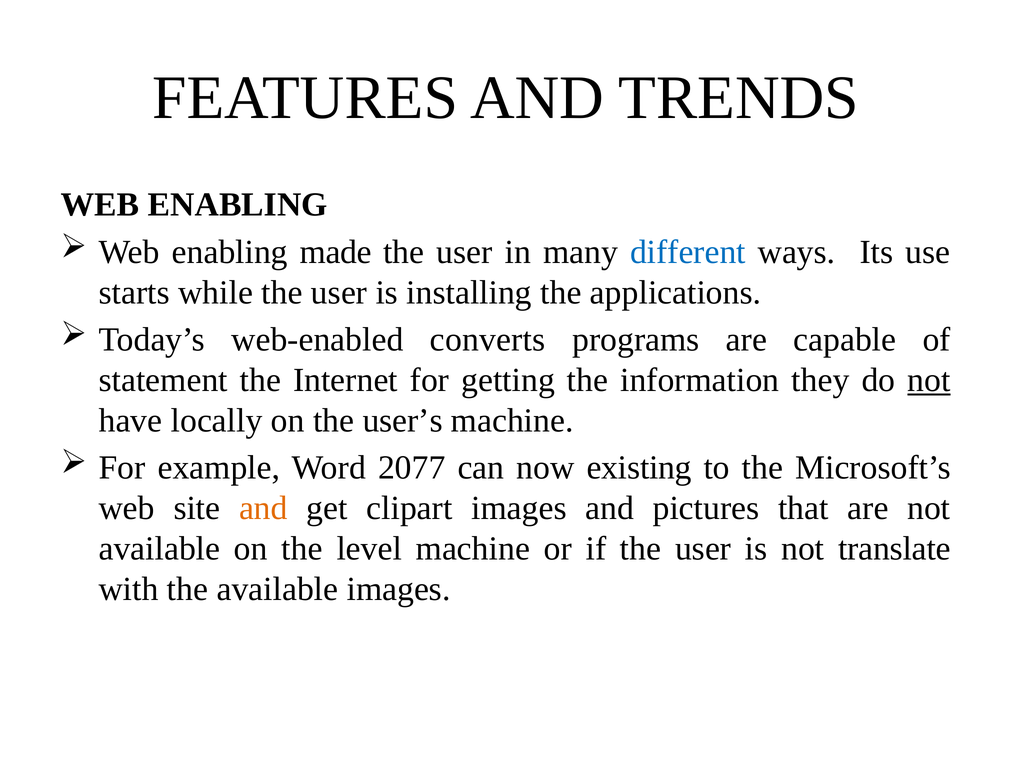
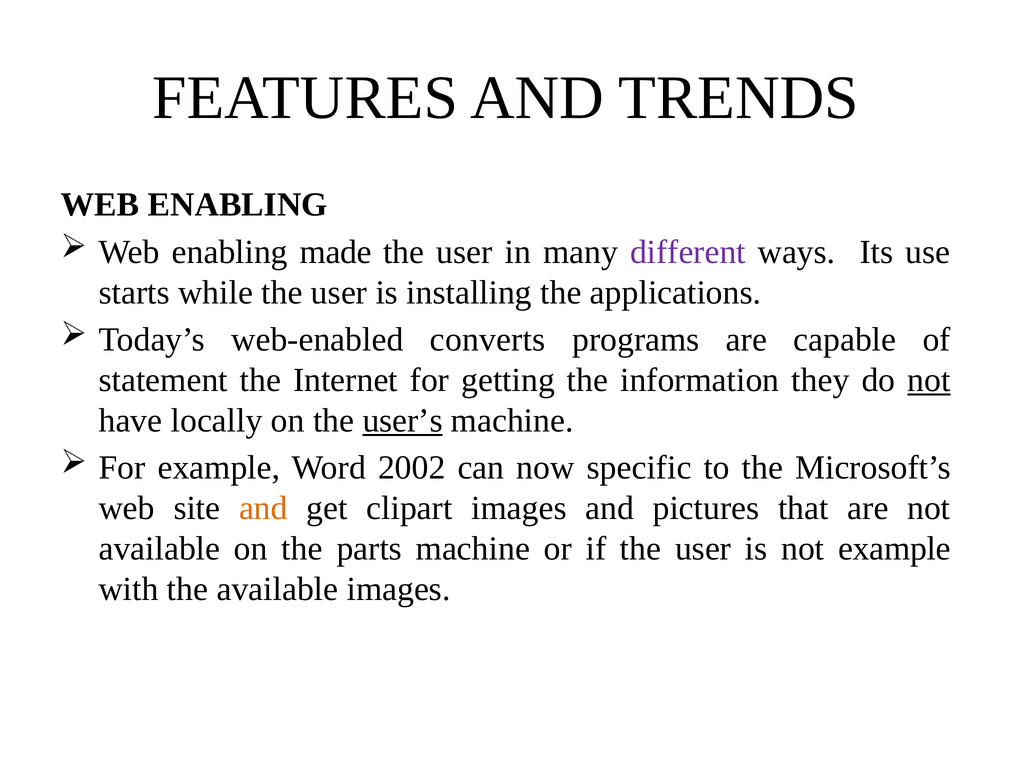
different colour: blue -> purple (688, 252)
user’s underline: none -> present (403, 421)
2077: 2077 -> 2002 (412, 468)
existing: existing -> specific (639, 468)
level: level -> parts (369, 549)
not translate: translate -> example (894, 549)
